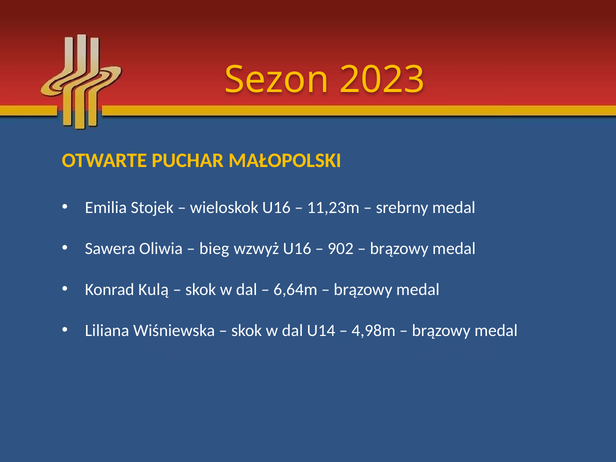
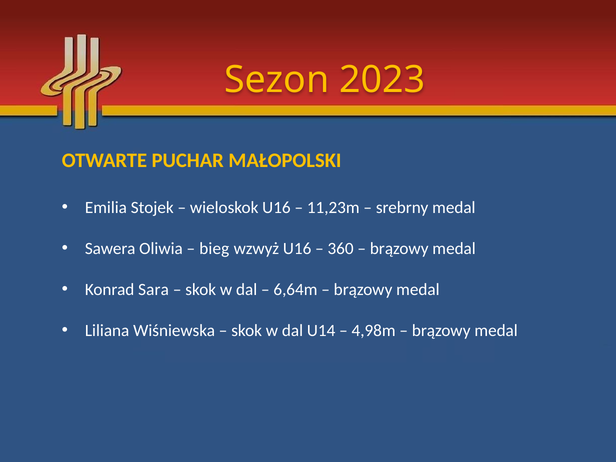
902: 902 -> 360 (341, 249)
Kulą: Kulą -> Sara (154, 290)
